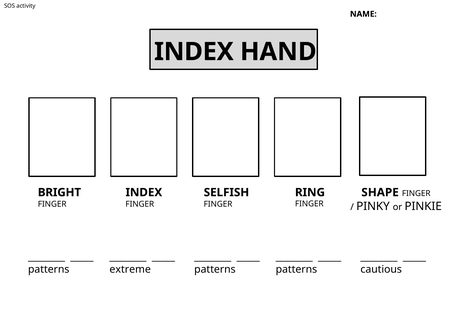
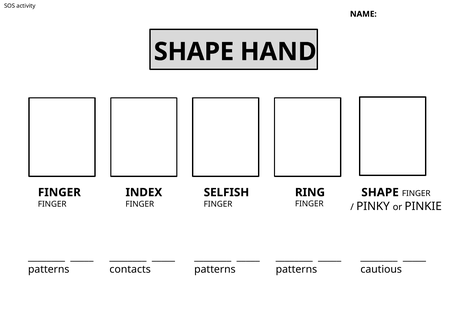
INDEX: INDEX -> SHAPE (194, 52)
BRIGHT: BRIGHT -> FINGER (59, 192)
extreme: extreme -> contacts (130, 269)
